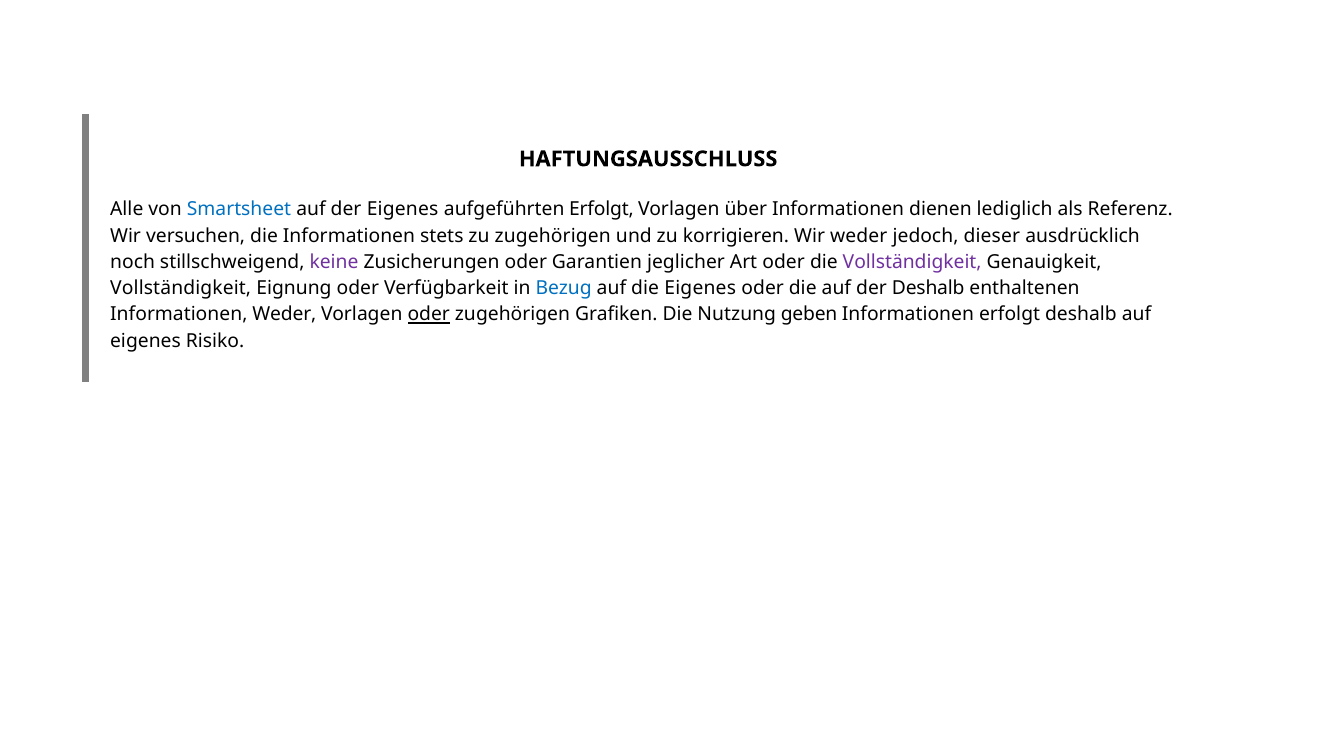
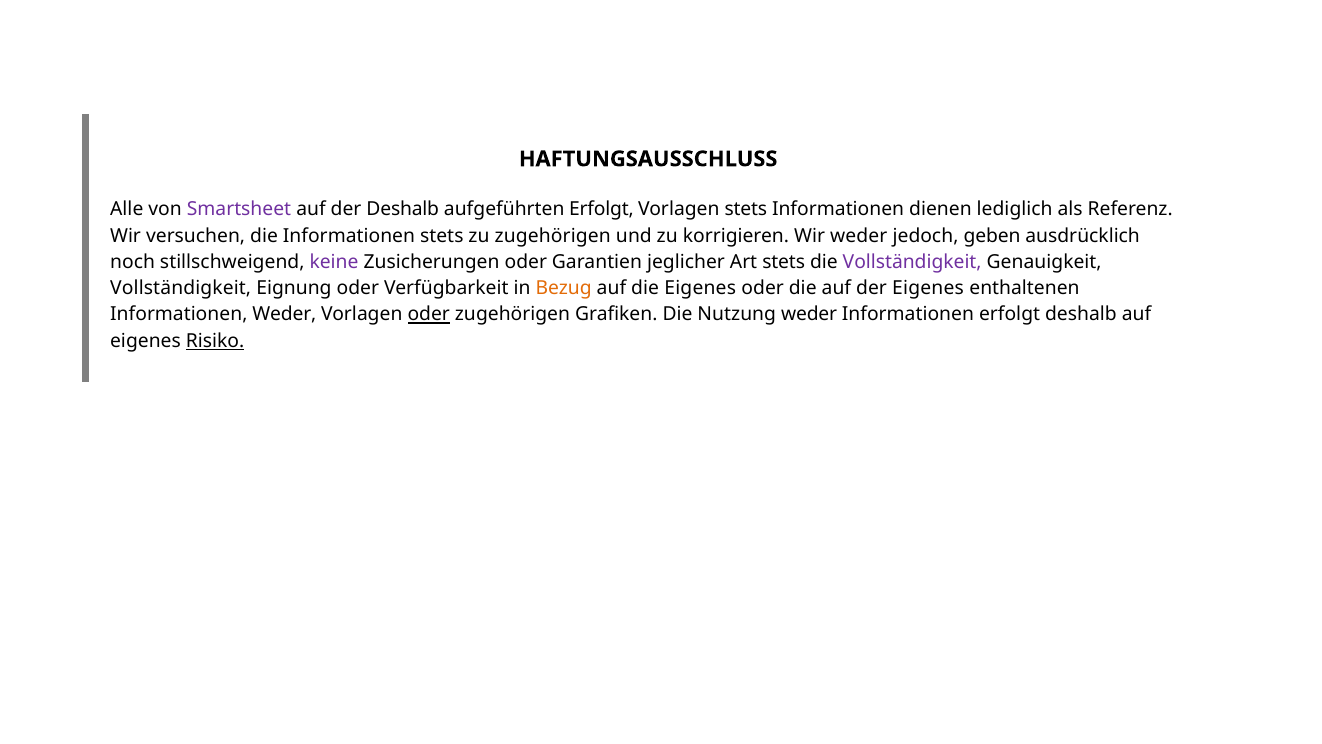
Smartsheet colour: blue -> purple (239, 209)
der Eigenes: Eigenes -> Deshalb (403, 209)
Vorlagen über: über -> stets (746, 209)
dieser: dieser -> geben (992, 236)
Art oder: oder -> stets (784, 262)
Bezug colour: blue -> orange (564, 288)
der Deshalb: Deshalb -> Eigenes (928, 288)
Nutzung geben: geben -> weder (809, 314)
Risiko underline: none -> present (215, 341)
